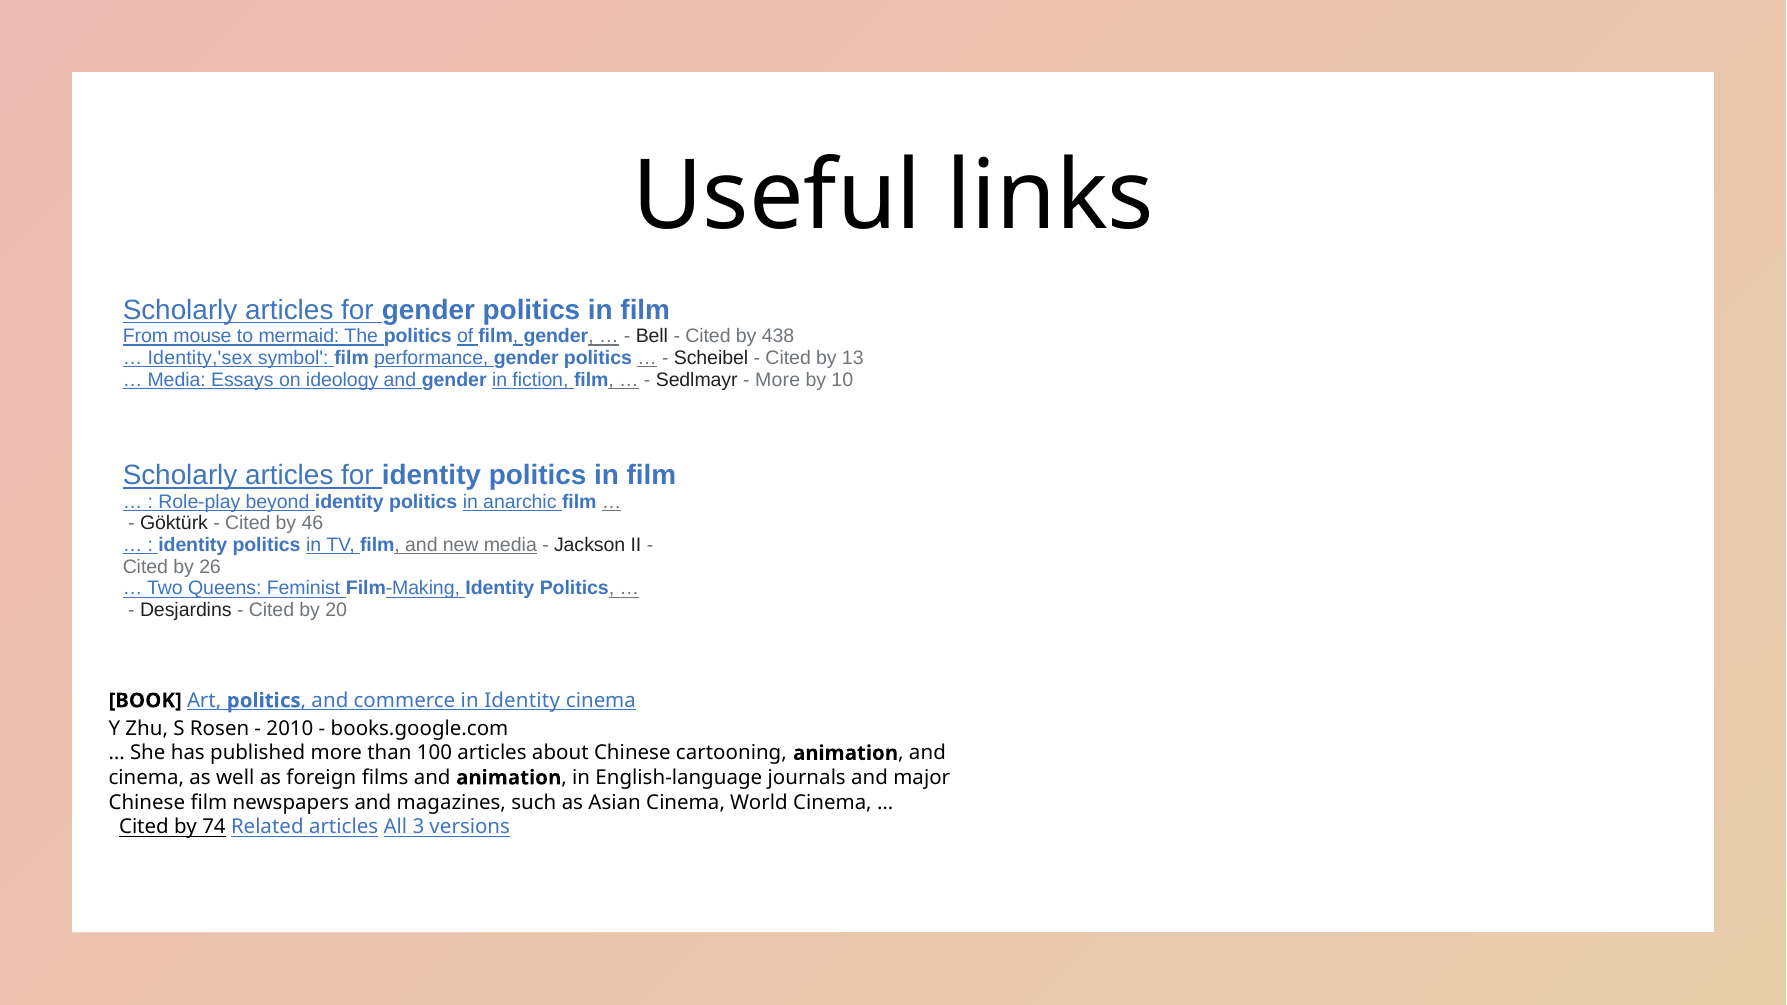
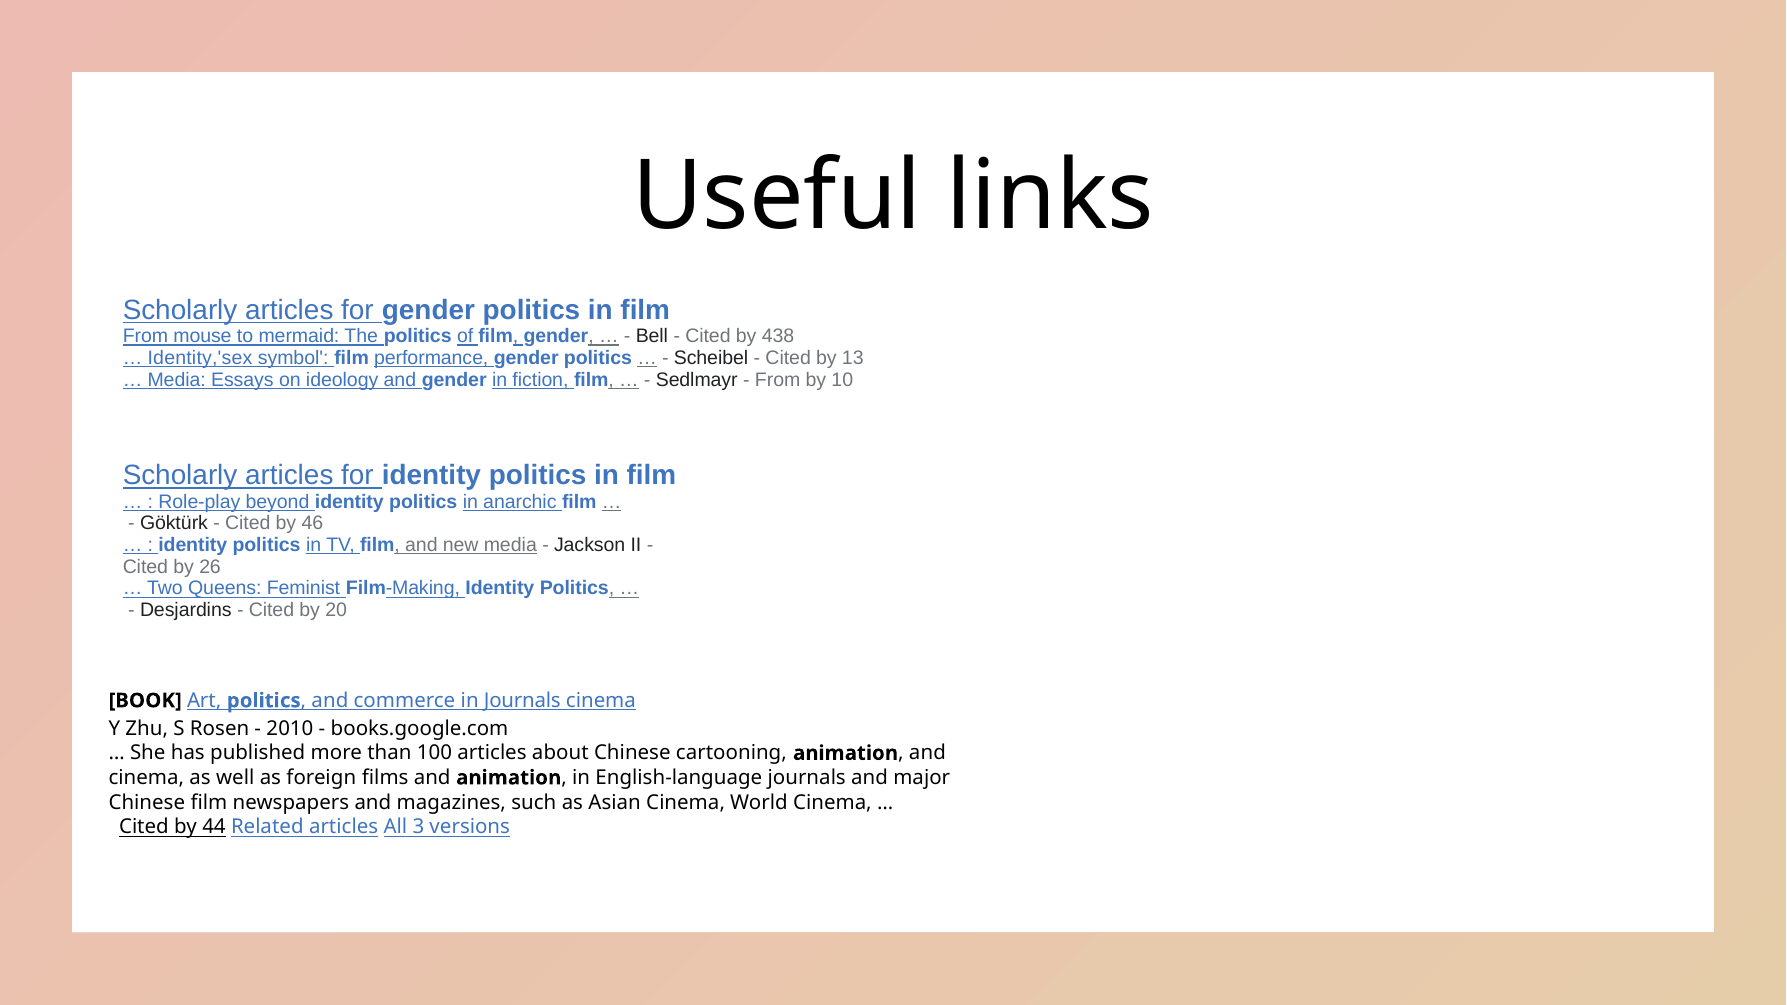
More: More -> From (778, 380)
in Identity: Identity -> Journals (522, 701)
74: 74 -> 44 (214, 827)
